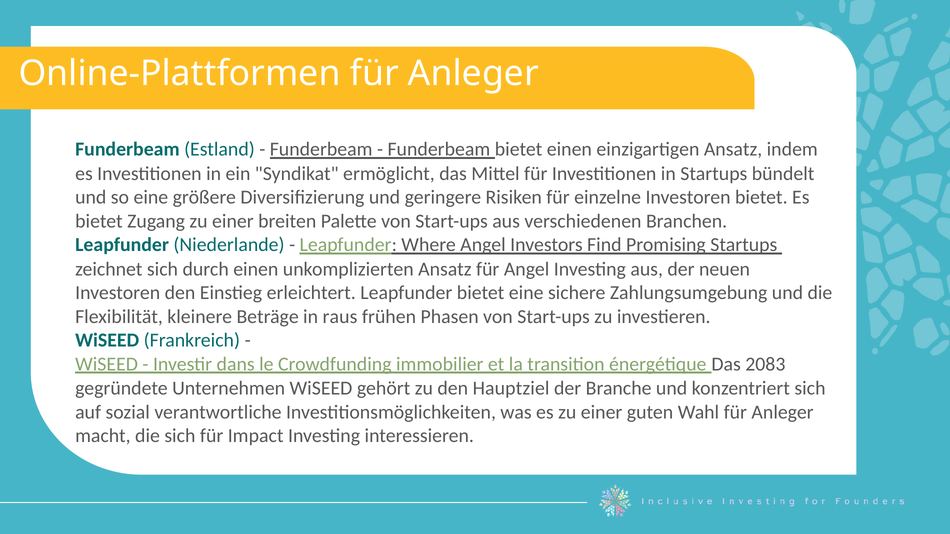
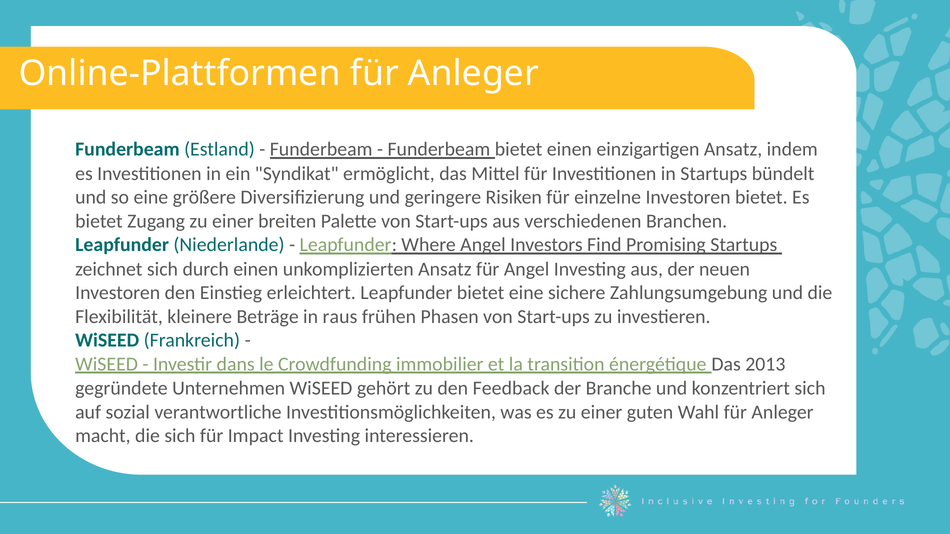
2083: 2083 -> 2013 (765, 364)
Hauptziel: Hauptziel -> Feedback (511, 389)
